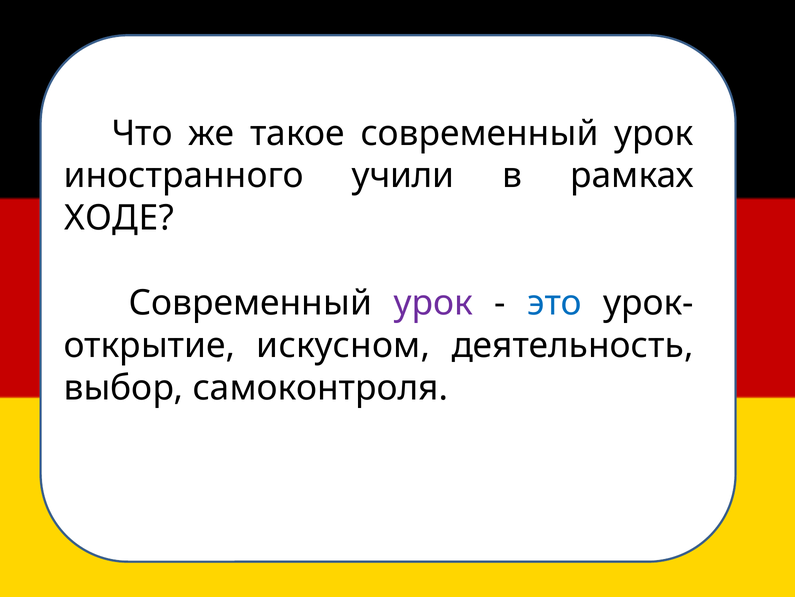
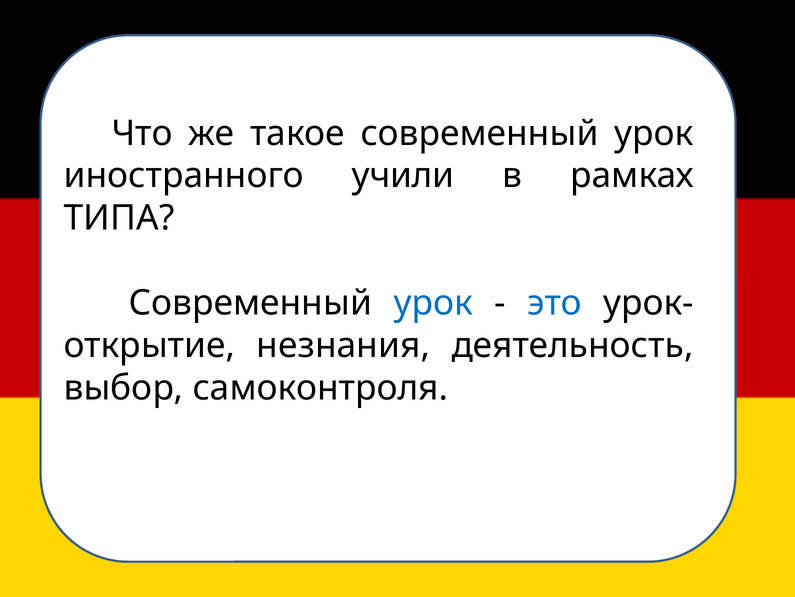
ХОДЕ: ХОДЕ -> ТИПА (119, 218)
урок colour: purple -> blue (433, 303)
искусном: искусном -> незнания (343, 345)
